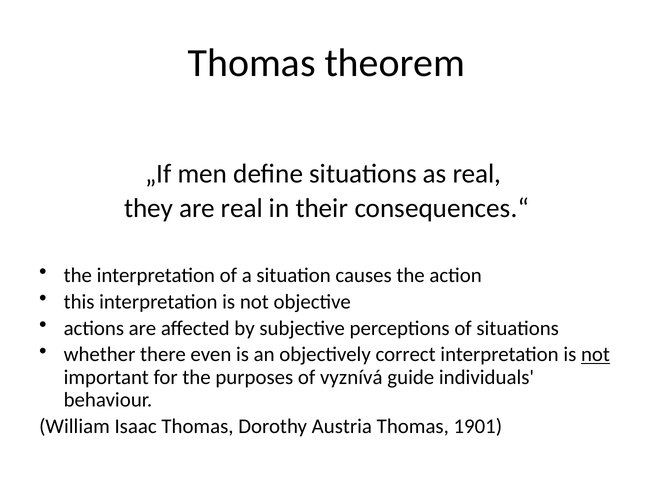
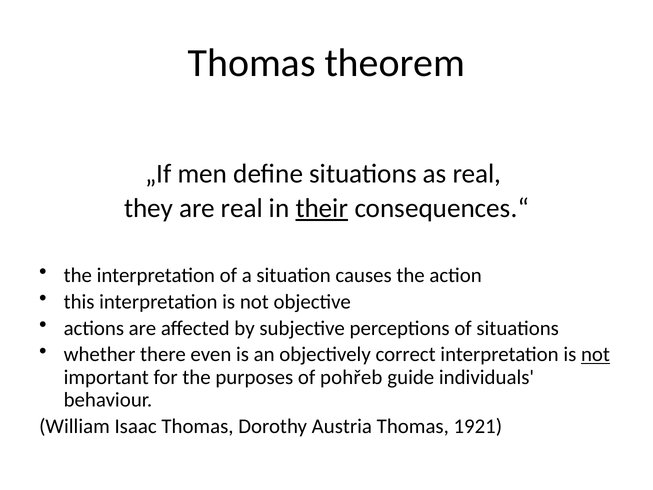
their underline: none -> present (322, 208)
vyznívá: vyznívá -> pohřeb (351, 377)
1901: 1901 -> 1921 (478, 426)
